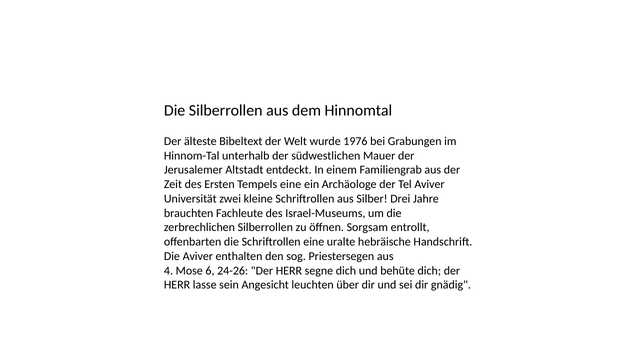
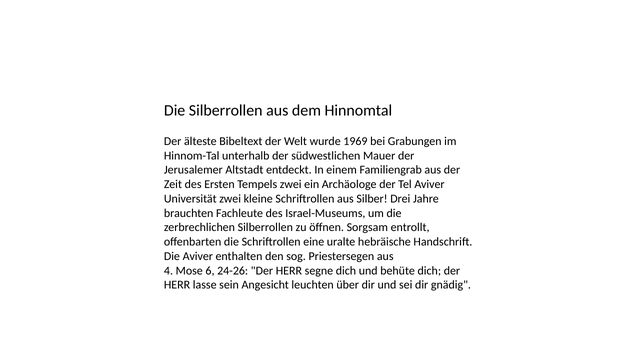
1976: 1976 -> 1969 (355, 141)
Tempels eine: eine -> zwei (291, 184)
